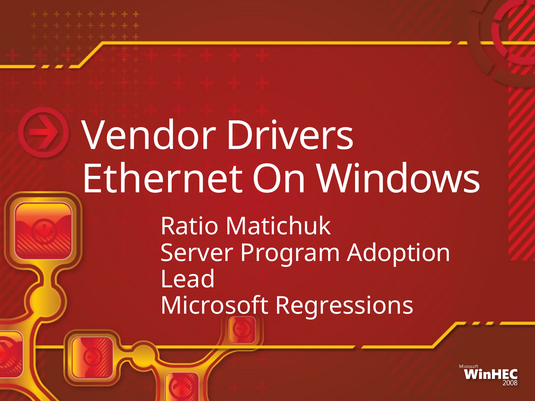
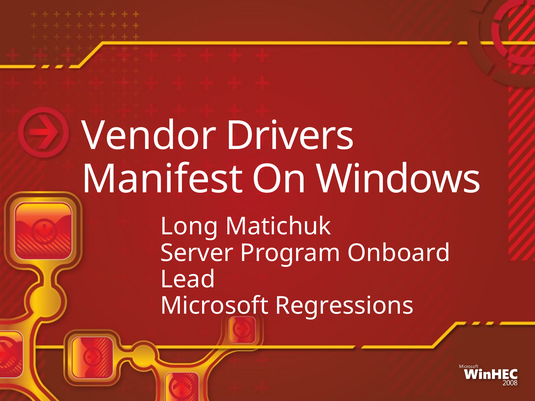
Ethernet: Ethernet -> Manifest (162, 180)
Ratio: Ratio -> Long (189, 227)
Adoption: Adoption -> Onboard (399, 253)
